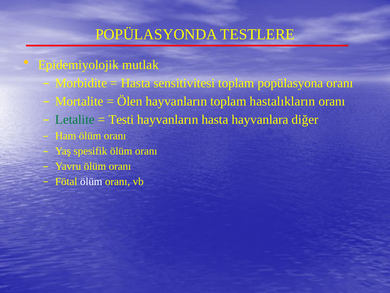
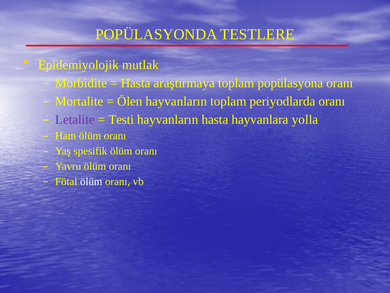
sensitivitesi: sensitivitesi -> araştırmaya (184, 83)
hastalıkların: hastalıkların -> periyodlarda (282, 101)
Letalite colour: green -> purple (75, 119)
diğer: diğer -> yolla (305, 119)
